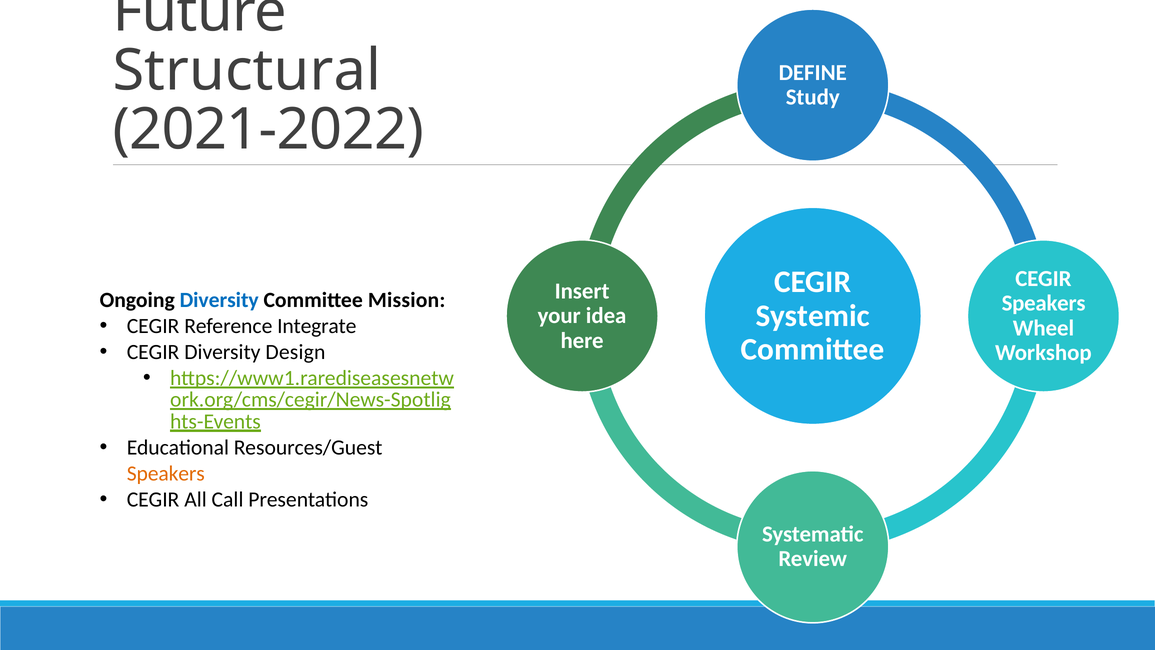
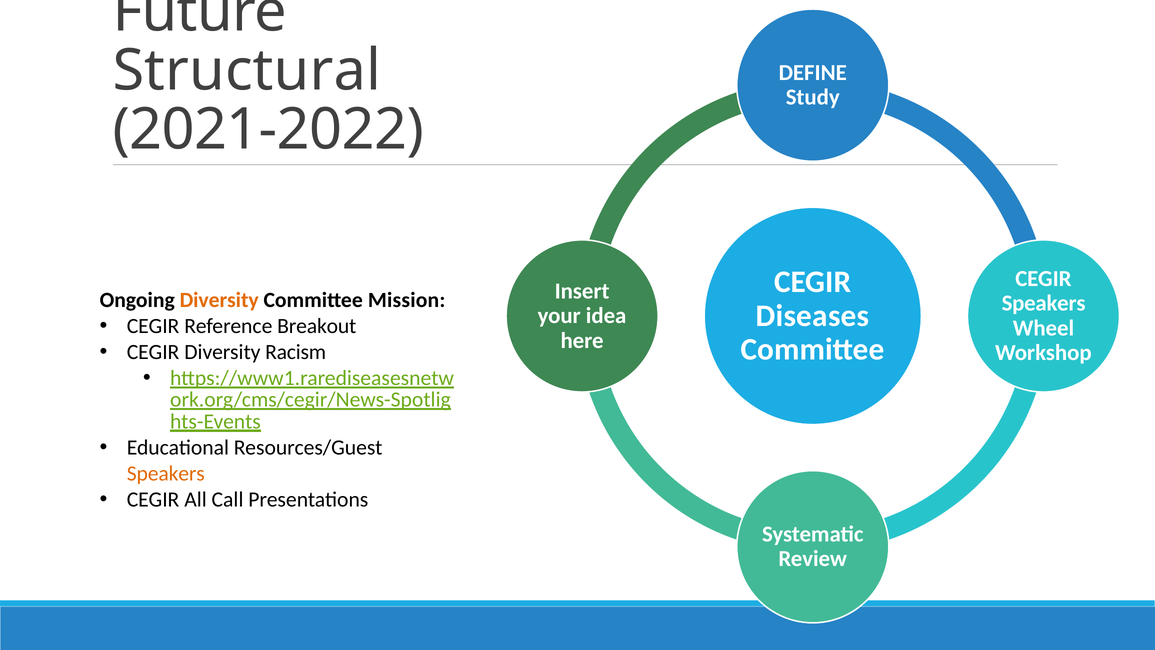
Diversity colour: blue -> orange (219, 300)
Systemic: Systemic -> Diseases (813, 316)
Integrate: Integrate -> Breakout (317, 326)
Design: Design -> Racism (296, 352)
